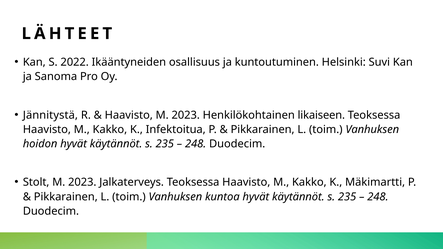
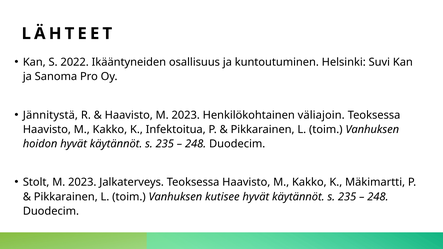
likaiseen: likaiseen -> väliajoin (321, 115)
kuntoa: kuntoa -> kutisee (222, 197)
